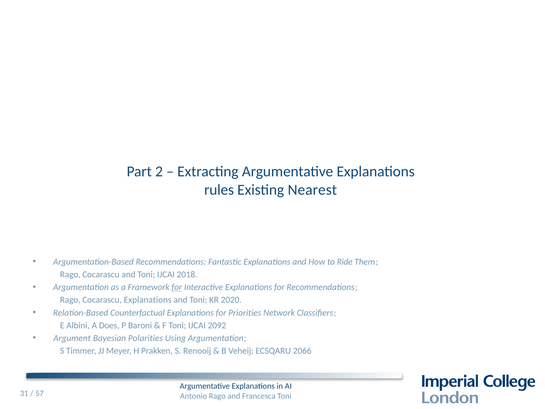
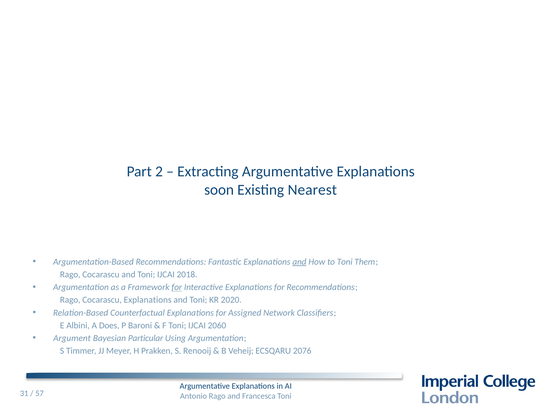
rules: rules -> soon (219, 190)
and underline: none -> present (299, 262)
to Ride: Ride -> Toni (345, 262)
Priorities: Priorities -> Assigned (245, 312)
2092: 2092 -> 2060 (217, 325)
Polarities: Polarities -> Particular (146, 338)
2066: 2066 -> 2076 (302, 351)
